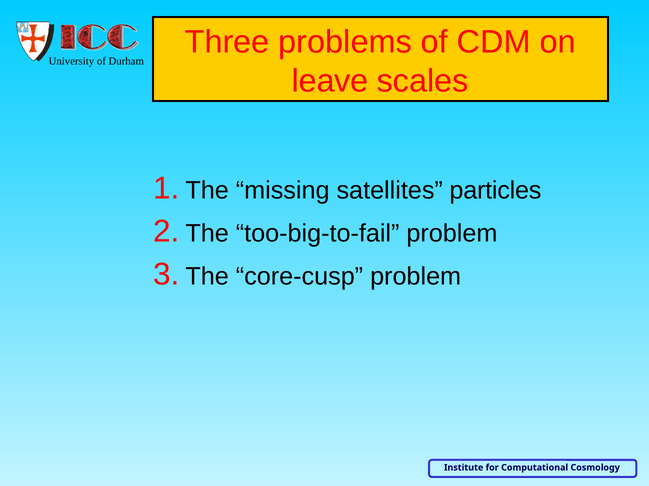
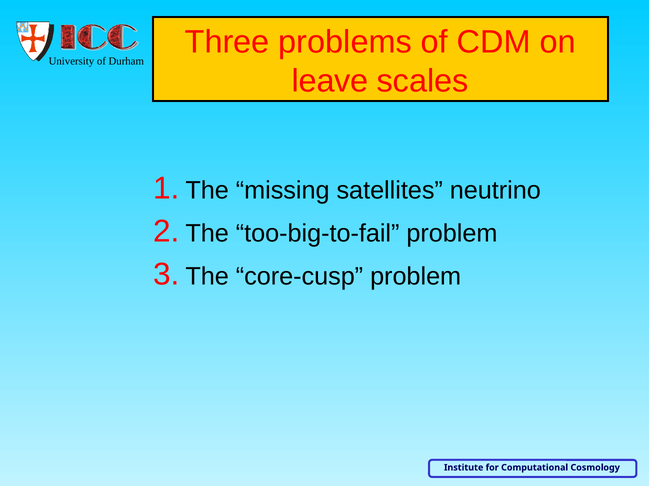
particles: particles -> neutrino (495, 191)
